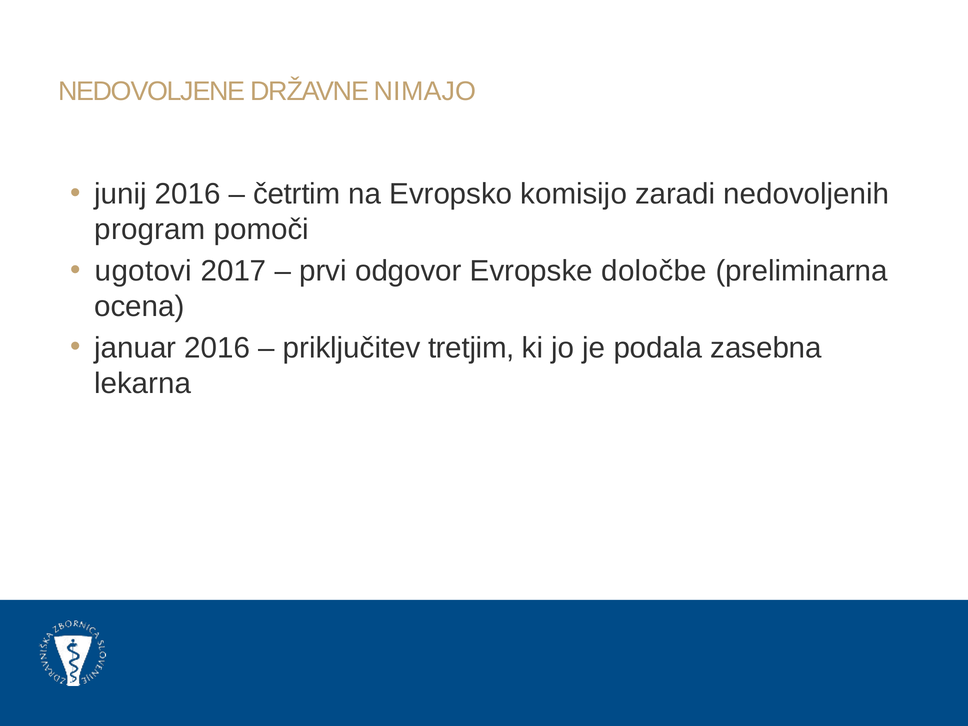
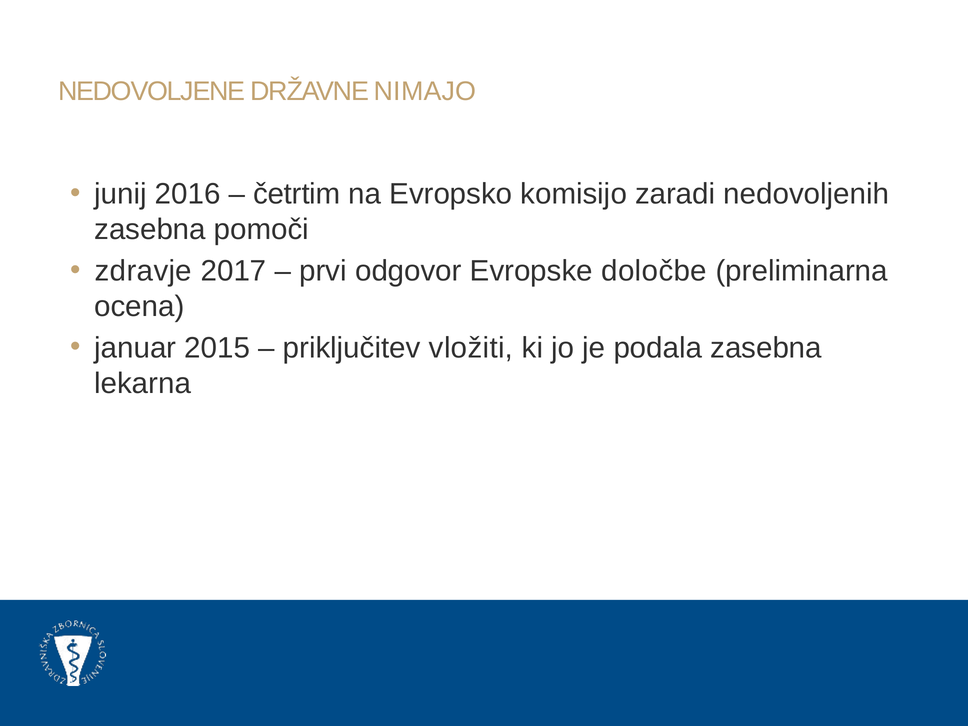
program: program -> zasebna (150, 230)
ugotovi: ugotovi -> zdravje (143, 271)
januar 2016: 2016 -> 2015 (217, 348)
tretjim: tretjim -> vložiti (471, 348)
